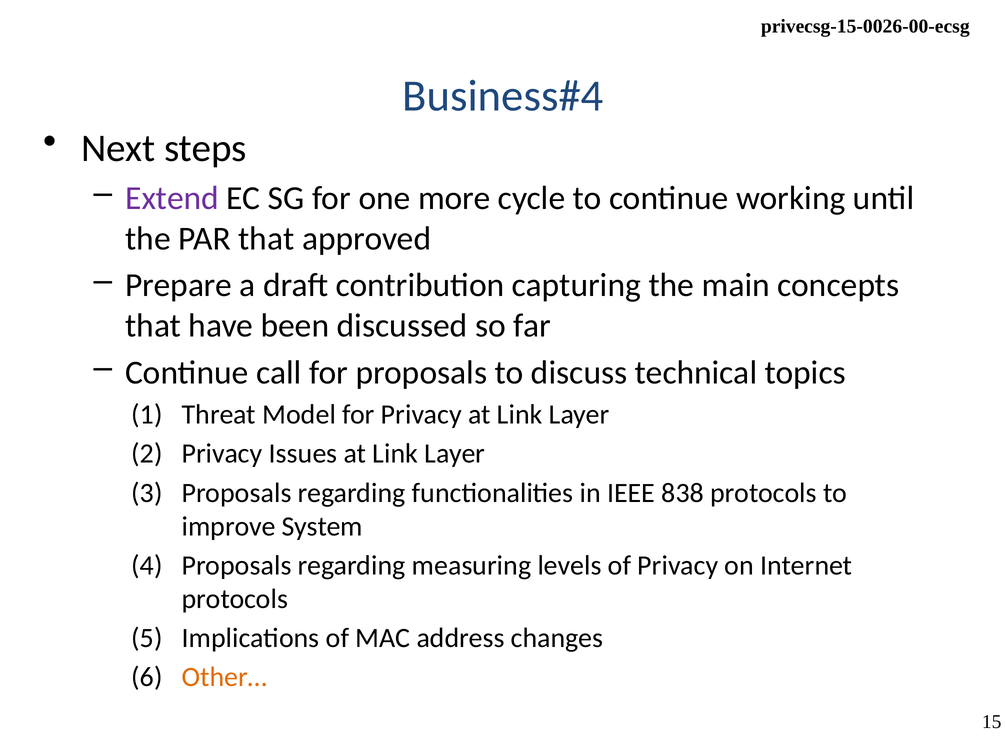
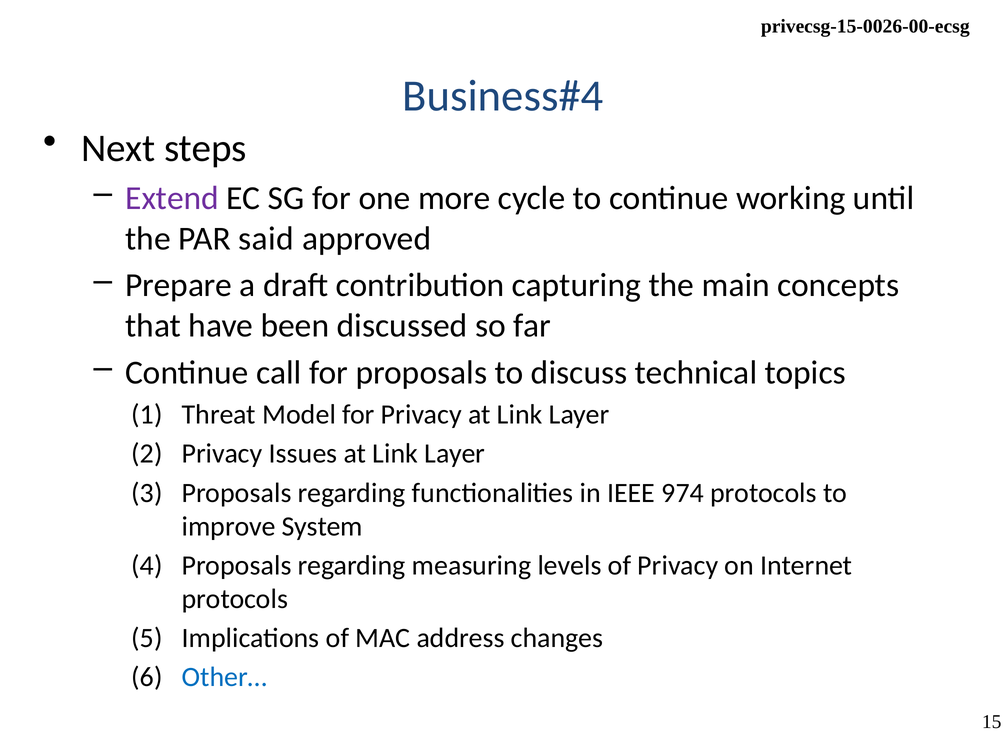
PAR that: that -> said (266, 239)
838: 838 -> 974 (683, 493)
Other… colour: orange -> blue (225, 678)
